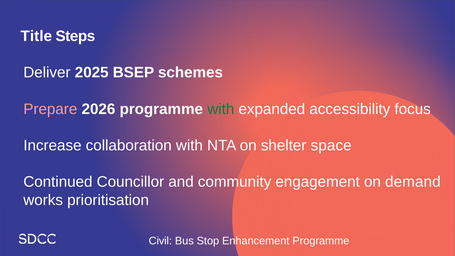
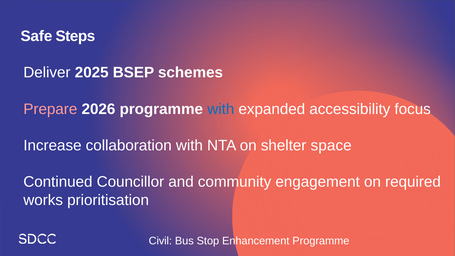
Title: Title -> Safe (36, 36)
with colour: green -> blue (221, 109)
demand: demand -> required (413, 182)
